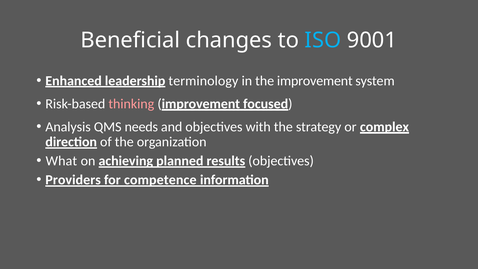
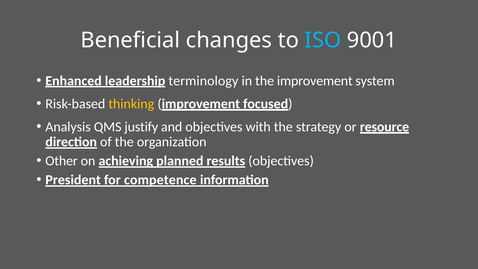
thinking colour: pink -> yellow (131, 104)
needs: needs -> justify (141, 127)
complex: complex -> resource (385, 127)
What: What -> Other (62, 161)
Providers: Providers -> President (73, 180)
